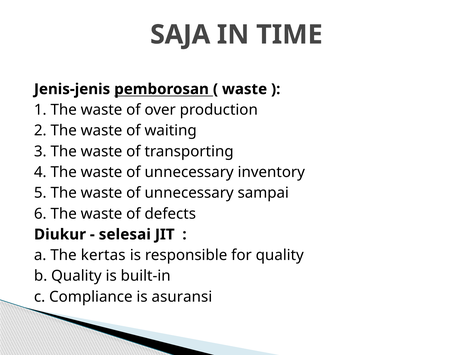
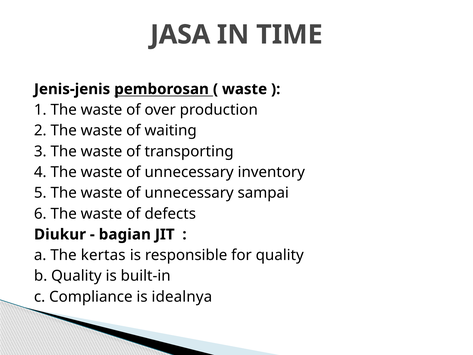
SAJA: SAJA -> JASA (180, 35)
selesai: selesai -> bagian (125, 234)
asuransi: asuransi -> idealnya (182, 297)
